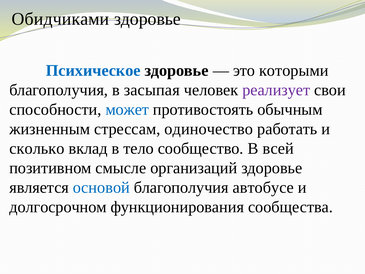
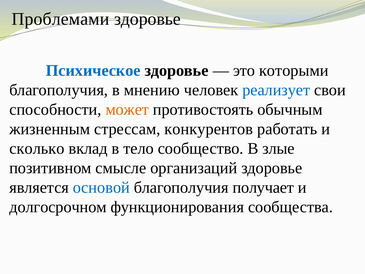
Обидчиками: Обидчиками -> Проблемами (60, 19)
засыпая: засыпая -> мнению (152, 90)
реализует colour: purple -> blue (276, 90)
может colour: blue -> orange (127, 109)
одиночество: одиночество -> конкурентов (209, 129)
всей: всей -> злые (278, 148)
автобусе: автобусе -> получает (263, 187)
